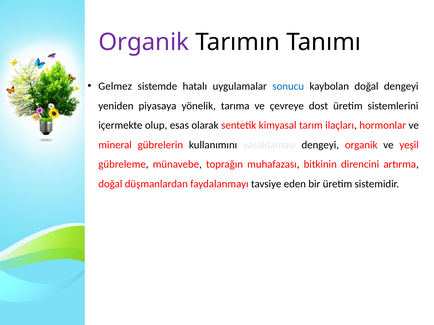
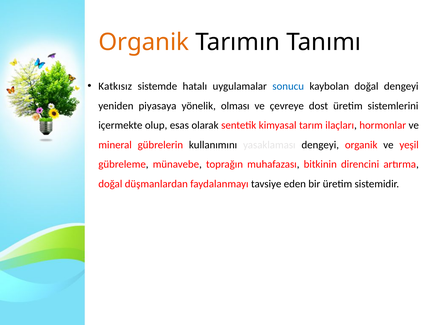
Organik colour: purple -> orange (144, 42)
Gelmez: Gelmez -> Katkısız (115, 86)
tarıma: tarıma -> olması (235, 106)
